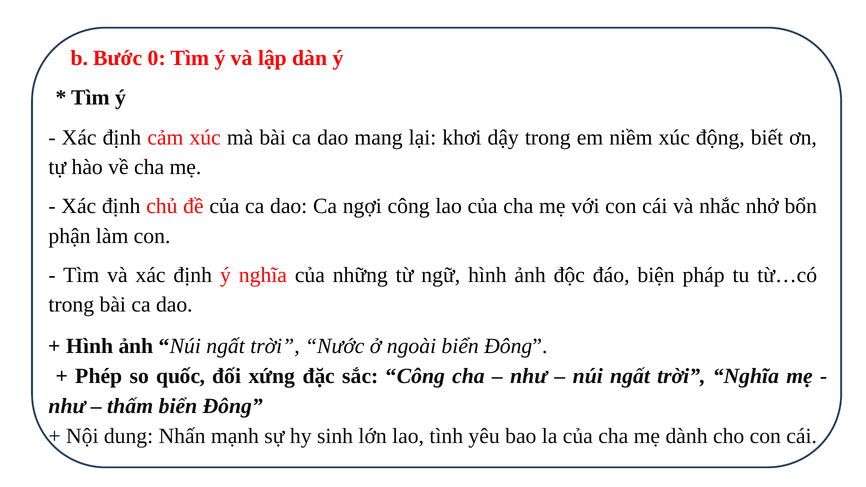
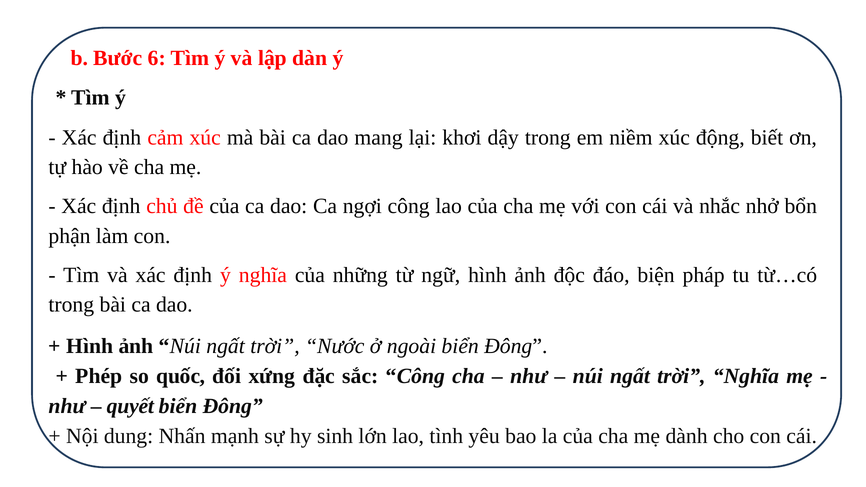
0: 0 -> 6 (157, 58)
thấm: thấm -> quyết (130, 406)
